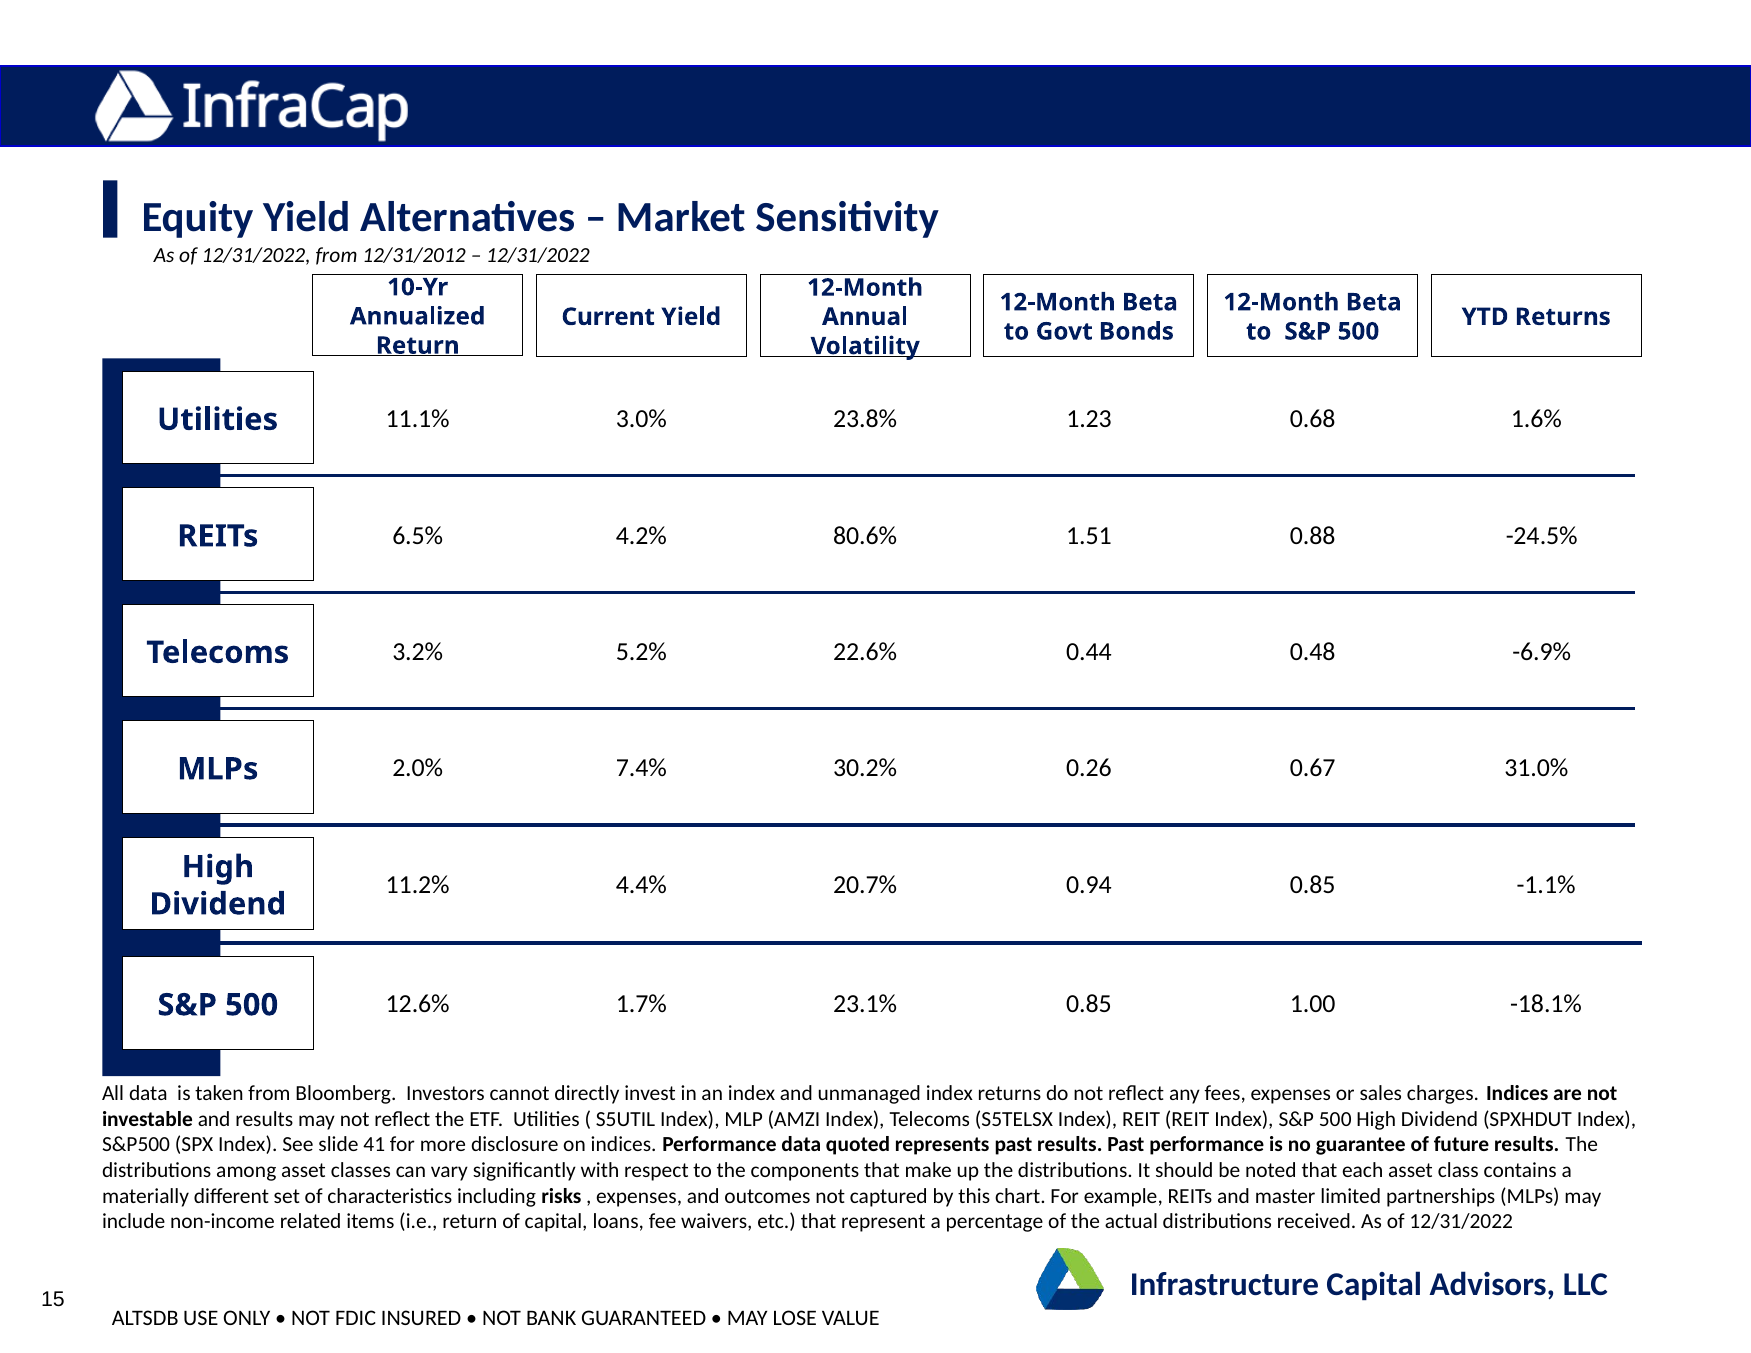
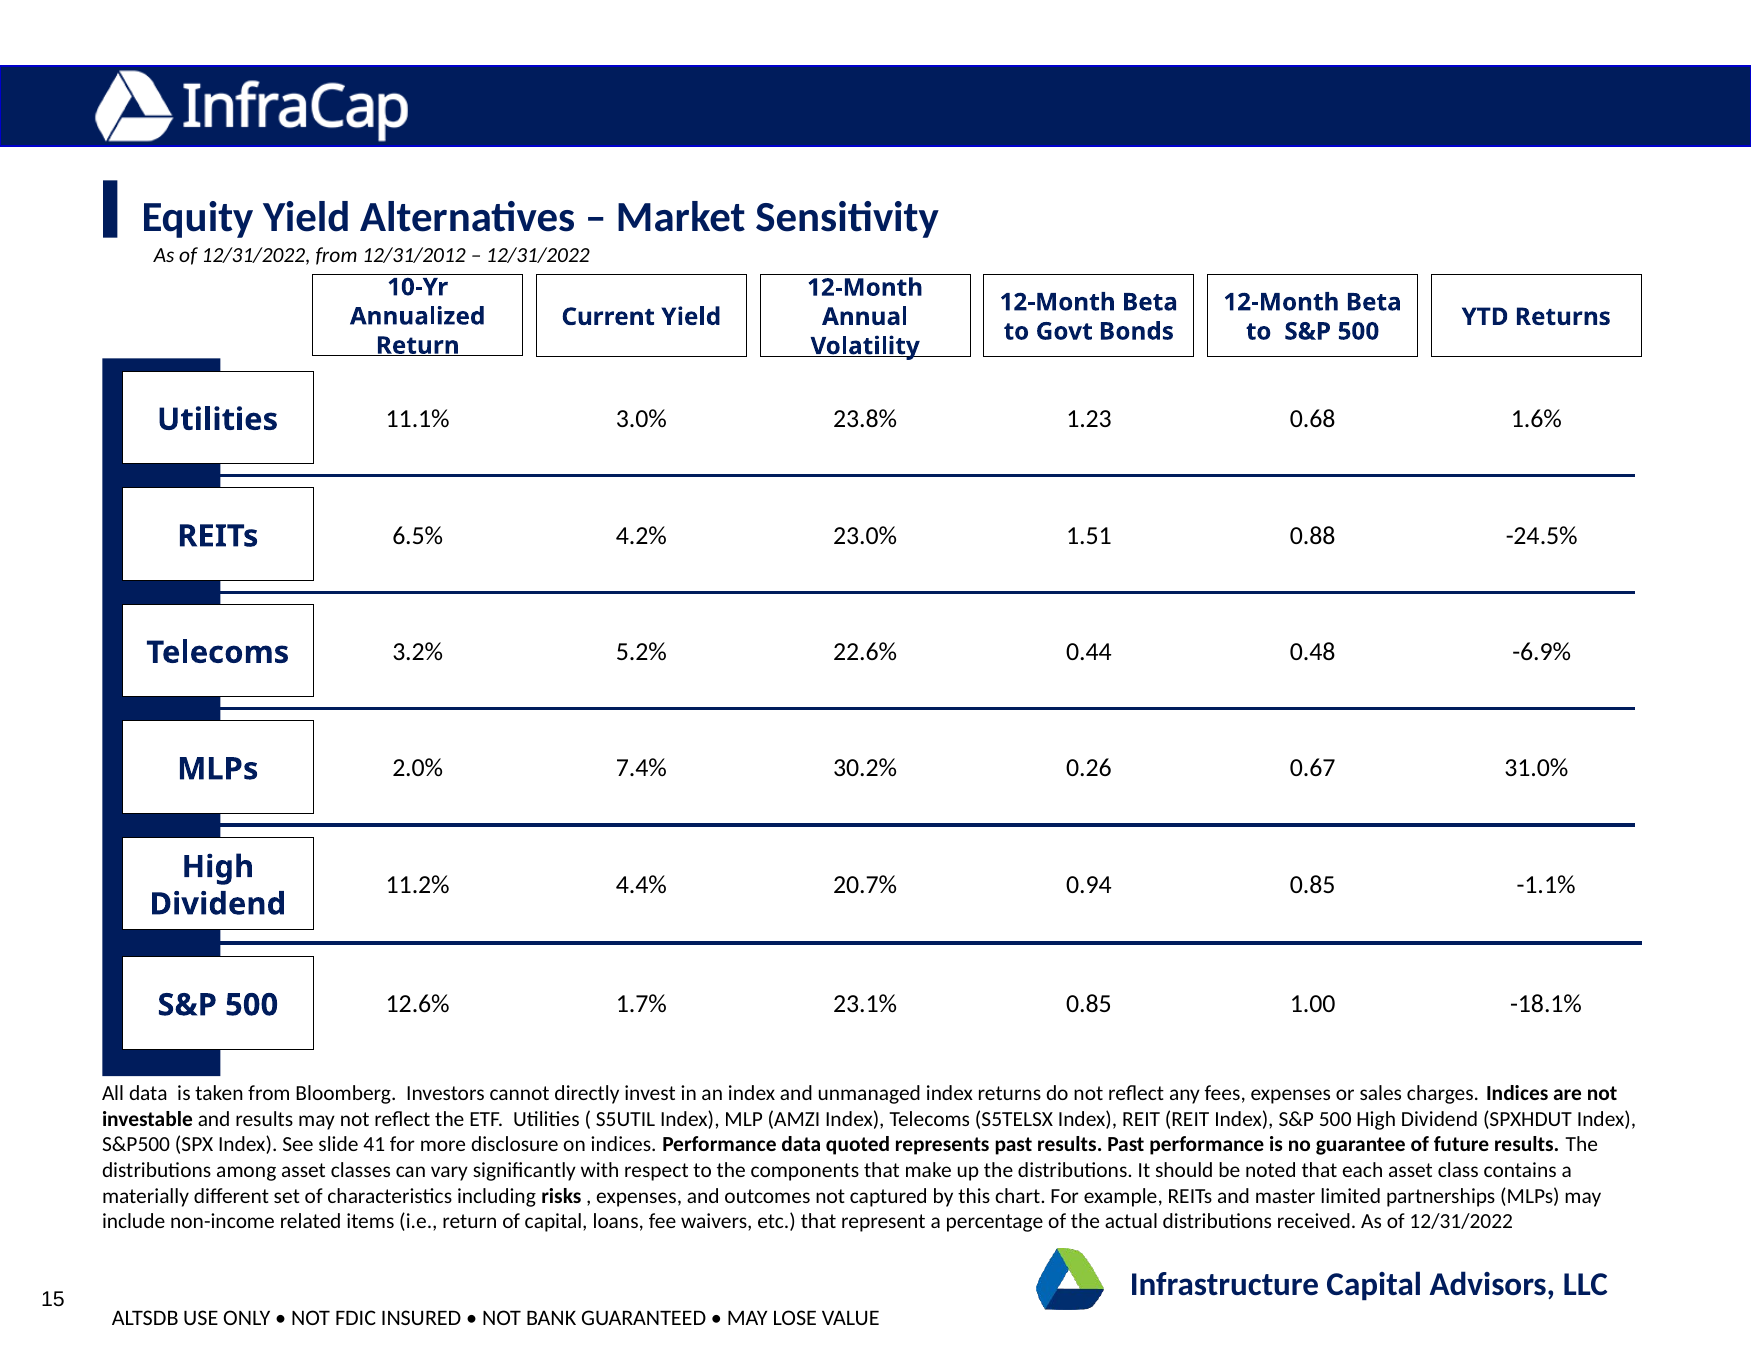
80.6%: 80.6% -> 23.0% (865, 535)
